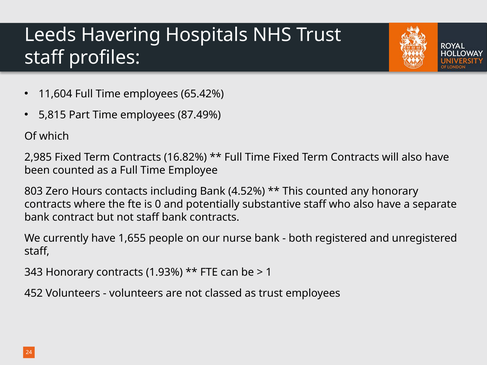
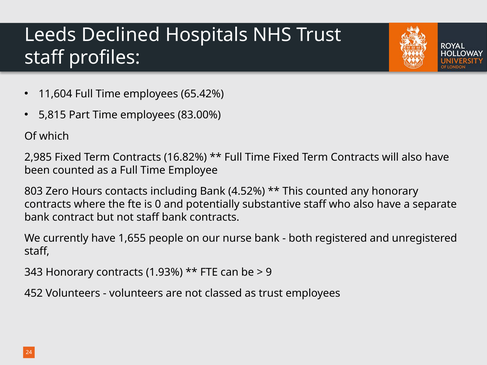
Havering: Havering -> Declined (121, 35)
87.49%: 87.49% -> 83.00% (199, 115)
1: 1 -> 9 (269, 273)
